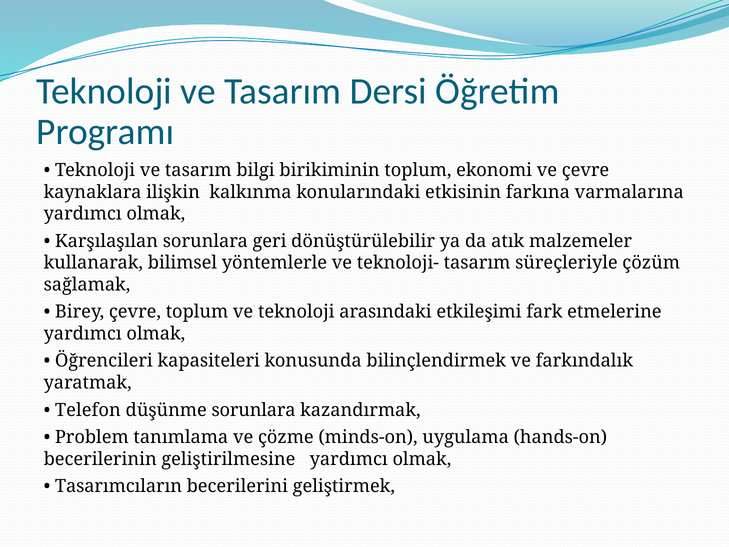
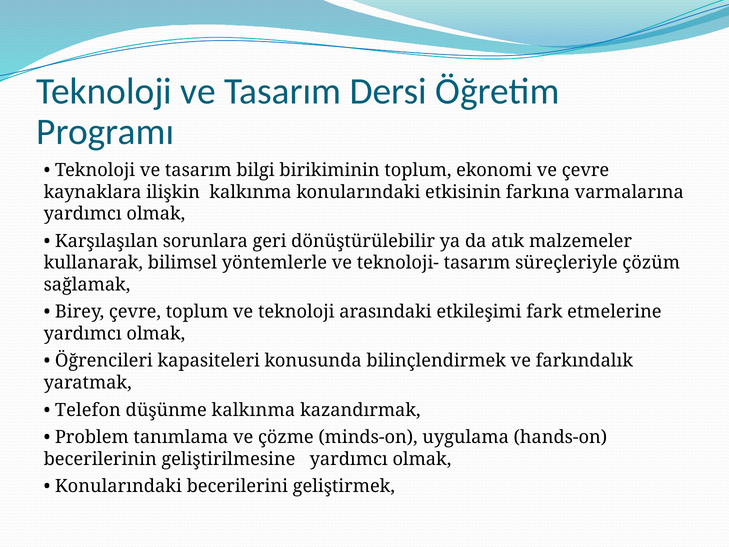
düşünme sorunlara: sorunlara -> kalkınma (253, 410)
Tasarımcıların: Tasarımcıların -> Konularındaki (118, 486)
